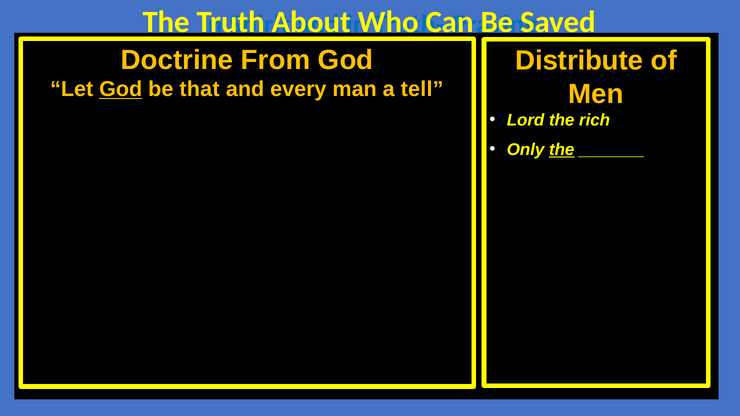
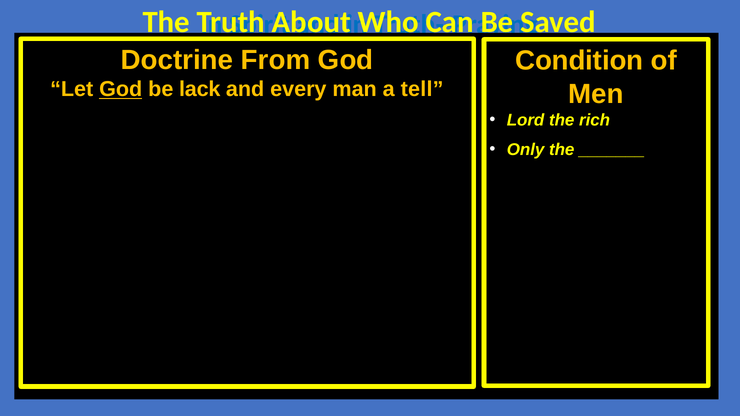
Distribute: Distribute -> Condition (579, 61)
that: that -> lack (200, 89)
the underline: present -> none (562, 150)
